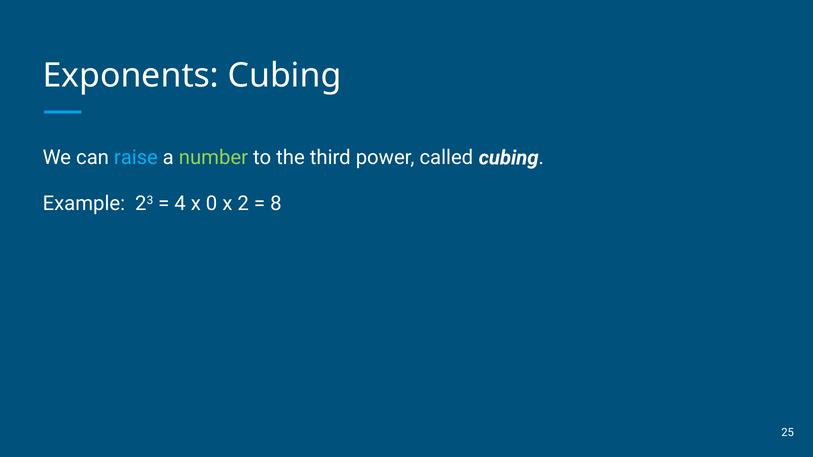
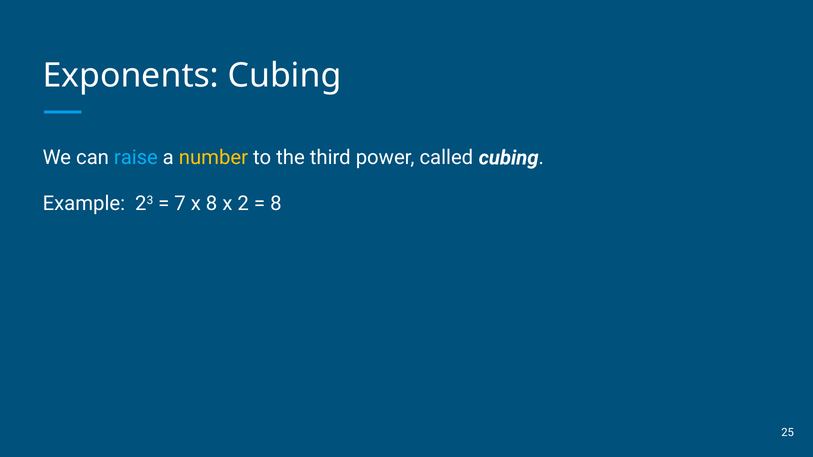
number colour: light green -> yellow (213, 158)
4: 4 -> 7 (180, 204)
x 0: 0 -> 8 (212, 204)
